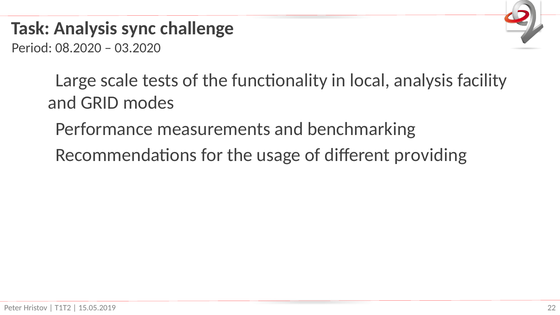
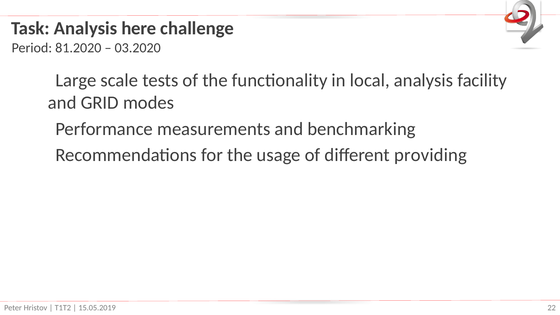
sync: sync -> here (139, 28)
08.2020: 08.2020 -> 81.2020 (78, 48)
